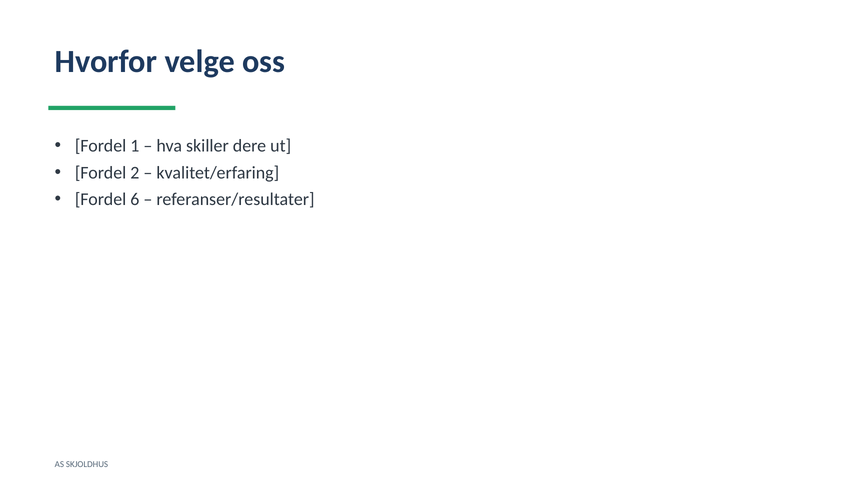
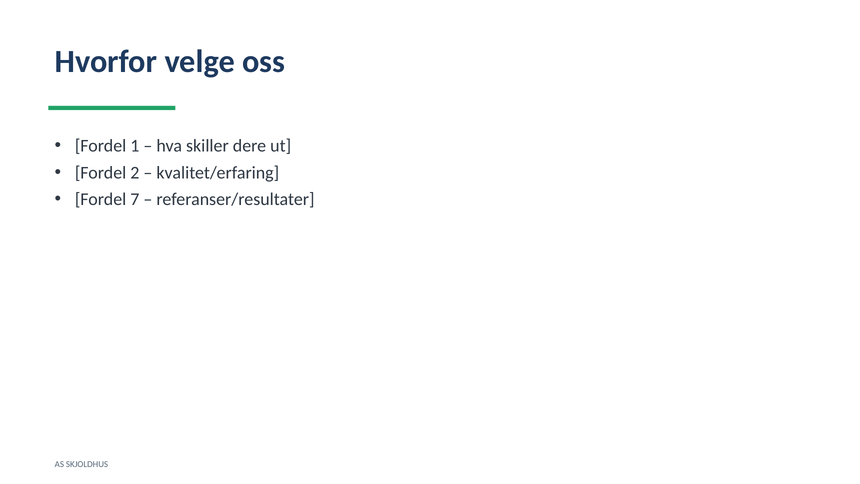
6: 6 -> 7 (135, 199)
